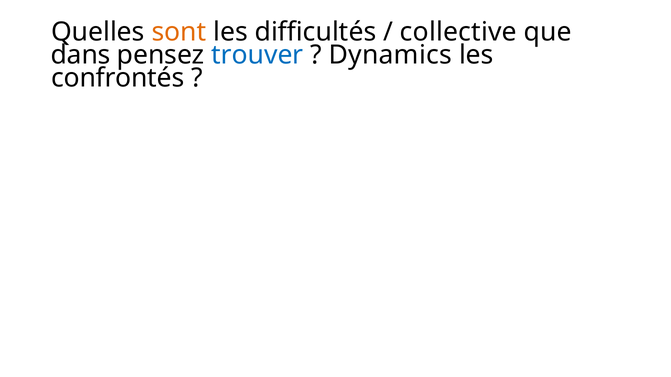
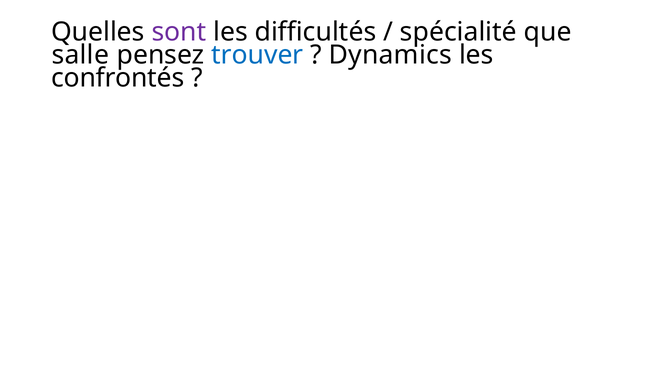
sont colour: orange -> purple (179, 32)
collective: collective -> spécialité (458, 32)
dans: dans -> salle (80, 55)
